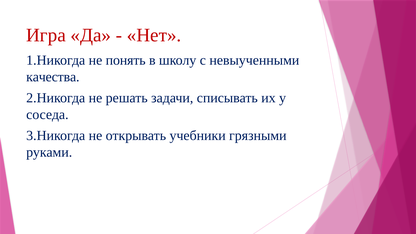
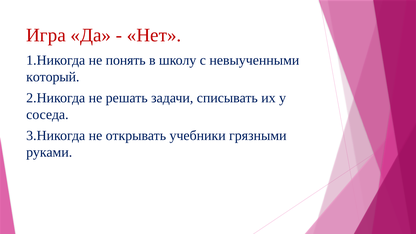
качества: качества -> который (53, 77)
